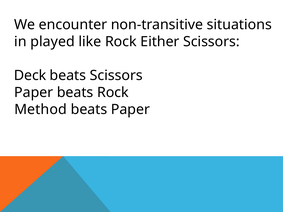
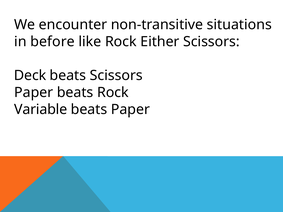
played: played -> before (52, 42)
Method: Method -> Variable (41, 110)
